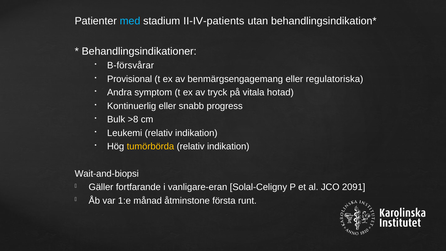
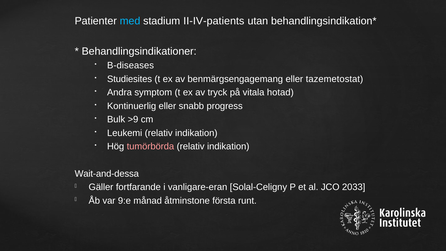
B-försvårar: B-försvårar -> B-diseases (131, 66)
Provisional: Provisional -> Studiesites (130, 79)
regulatoriska: regulatoriska -> tazemetostat (334, 79)
>8: >8 -> >9 (133, 120)
tumörbörda colour: yellow -> pink (150, 147)
Wait-and-biopsi: Wait-and-biopsi -> Wait-and-dessa (107, 174)
2091: 2091 -> 2033 (354, 187)
1:e: 1:e -> 9:e (124, 201)
